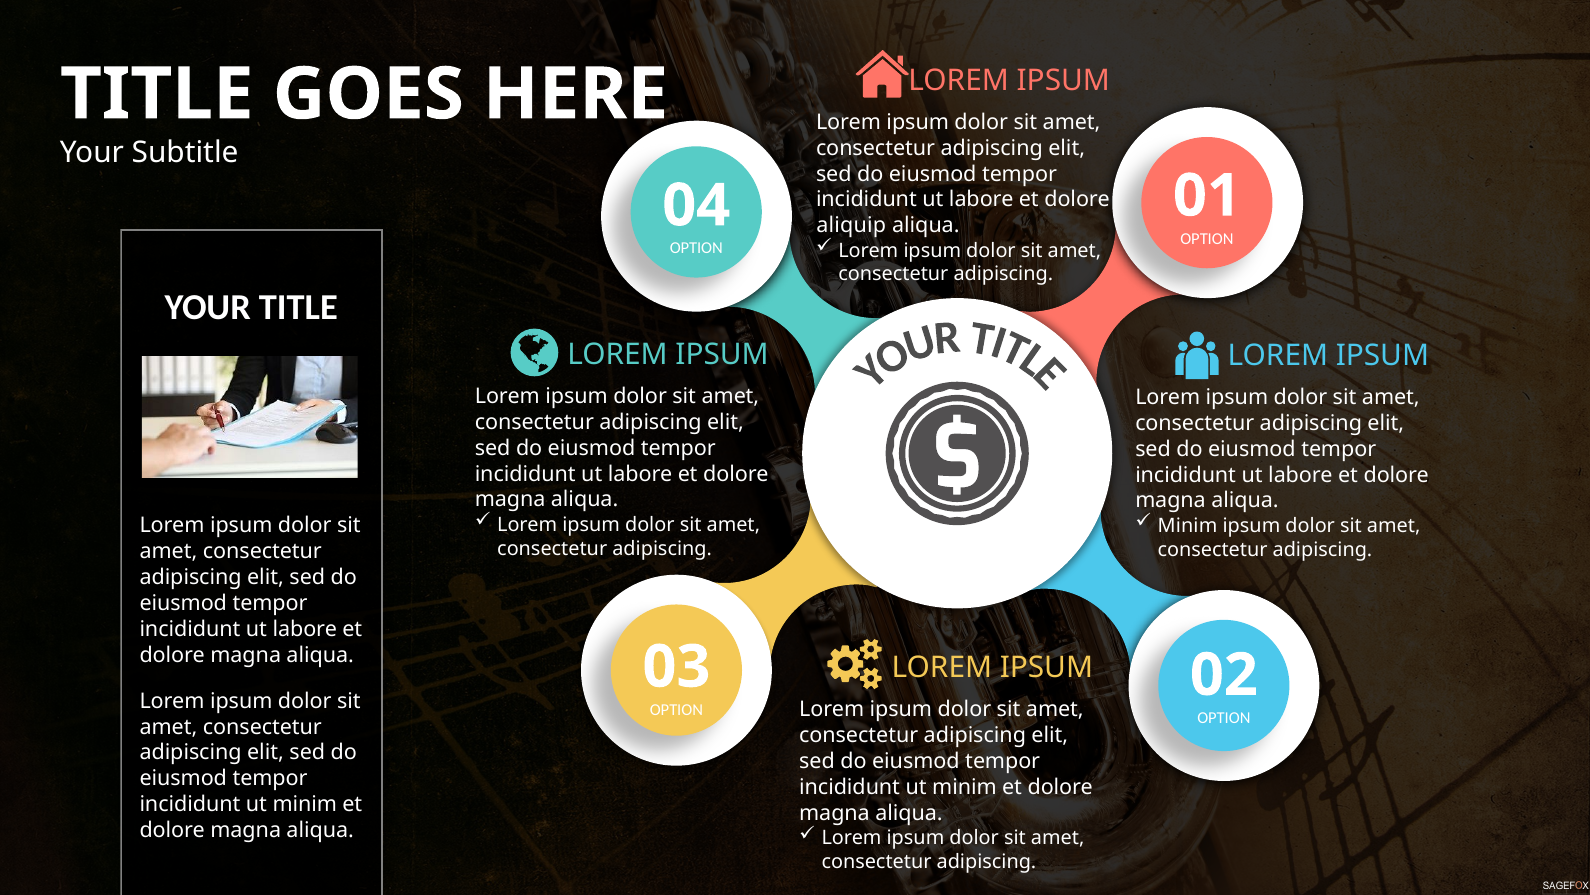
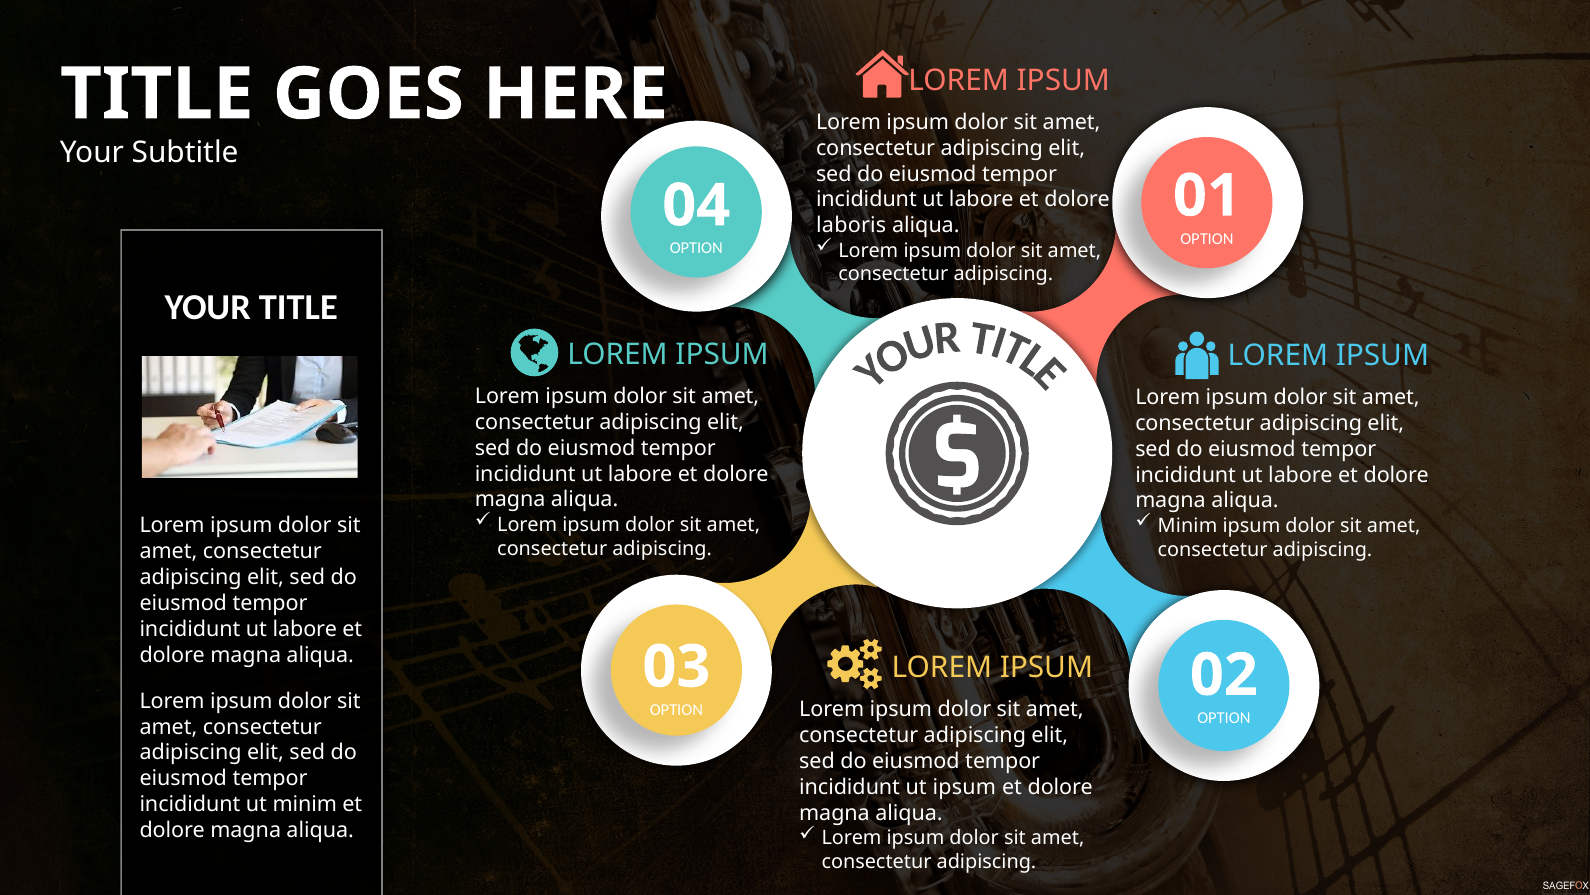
aliquip: aliquip -> laboris (851, 226)
minim: minim -> ipsum (964, 787)
